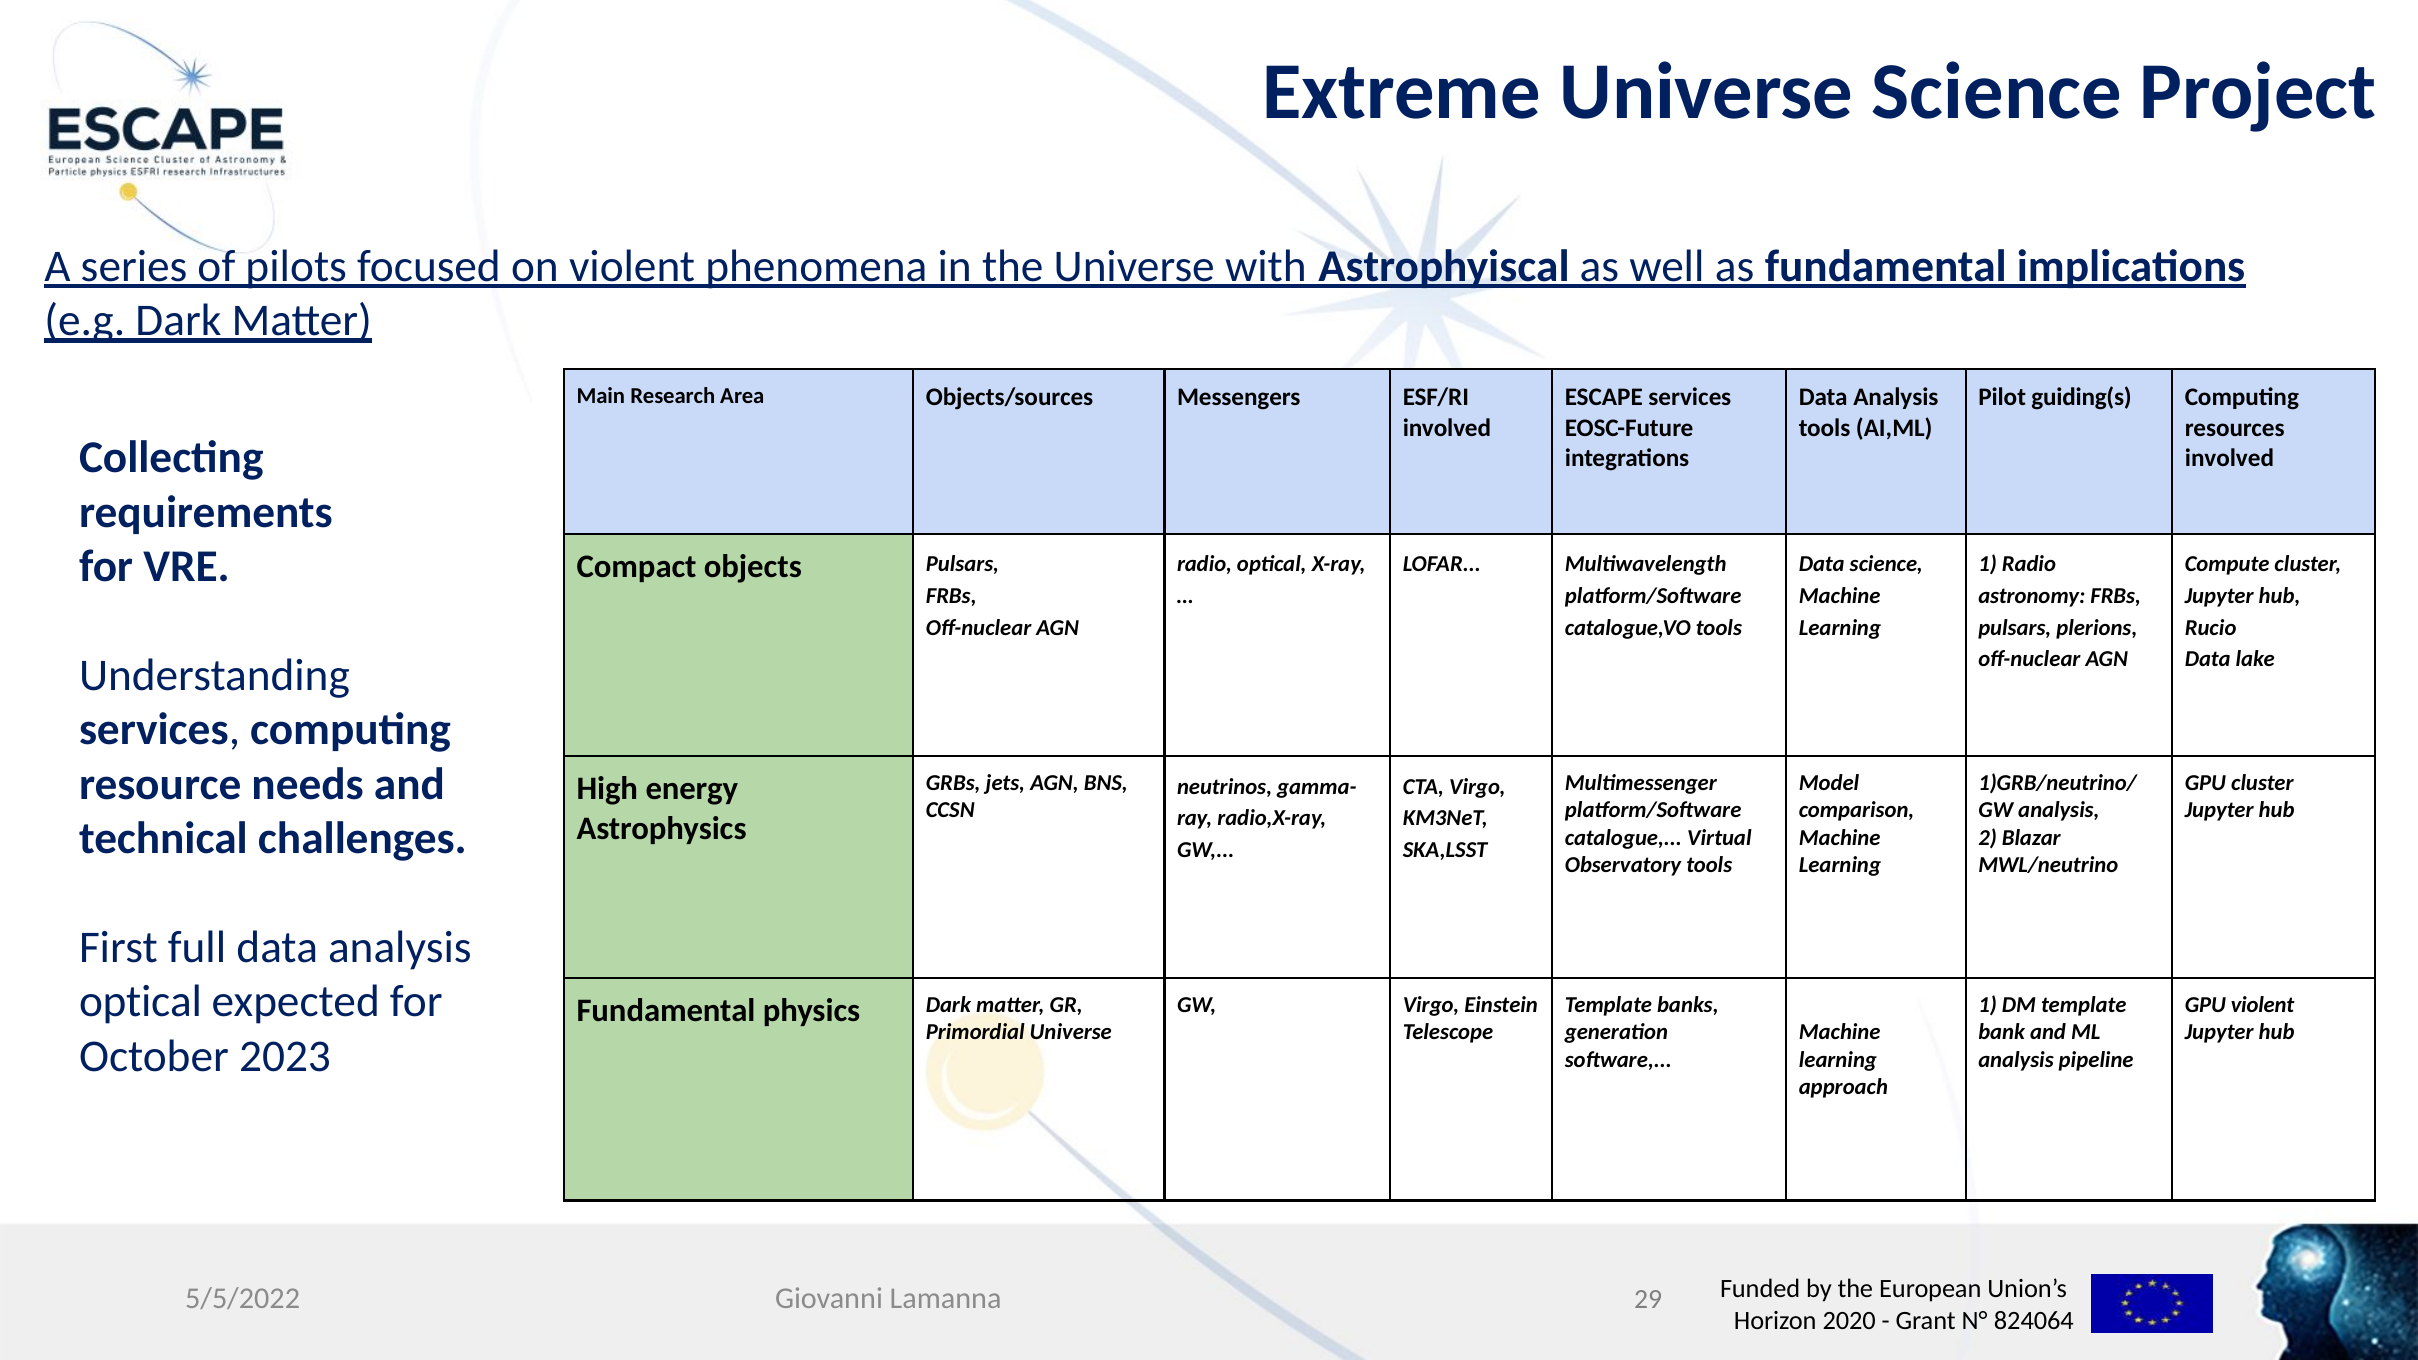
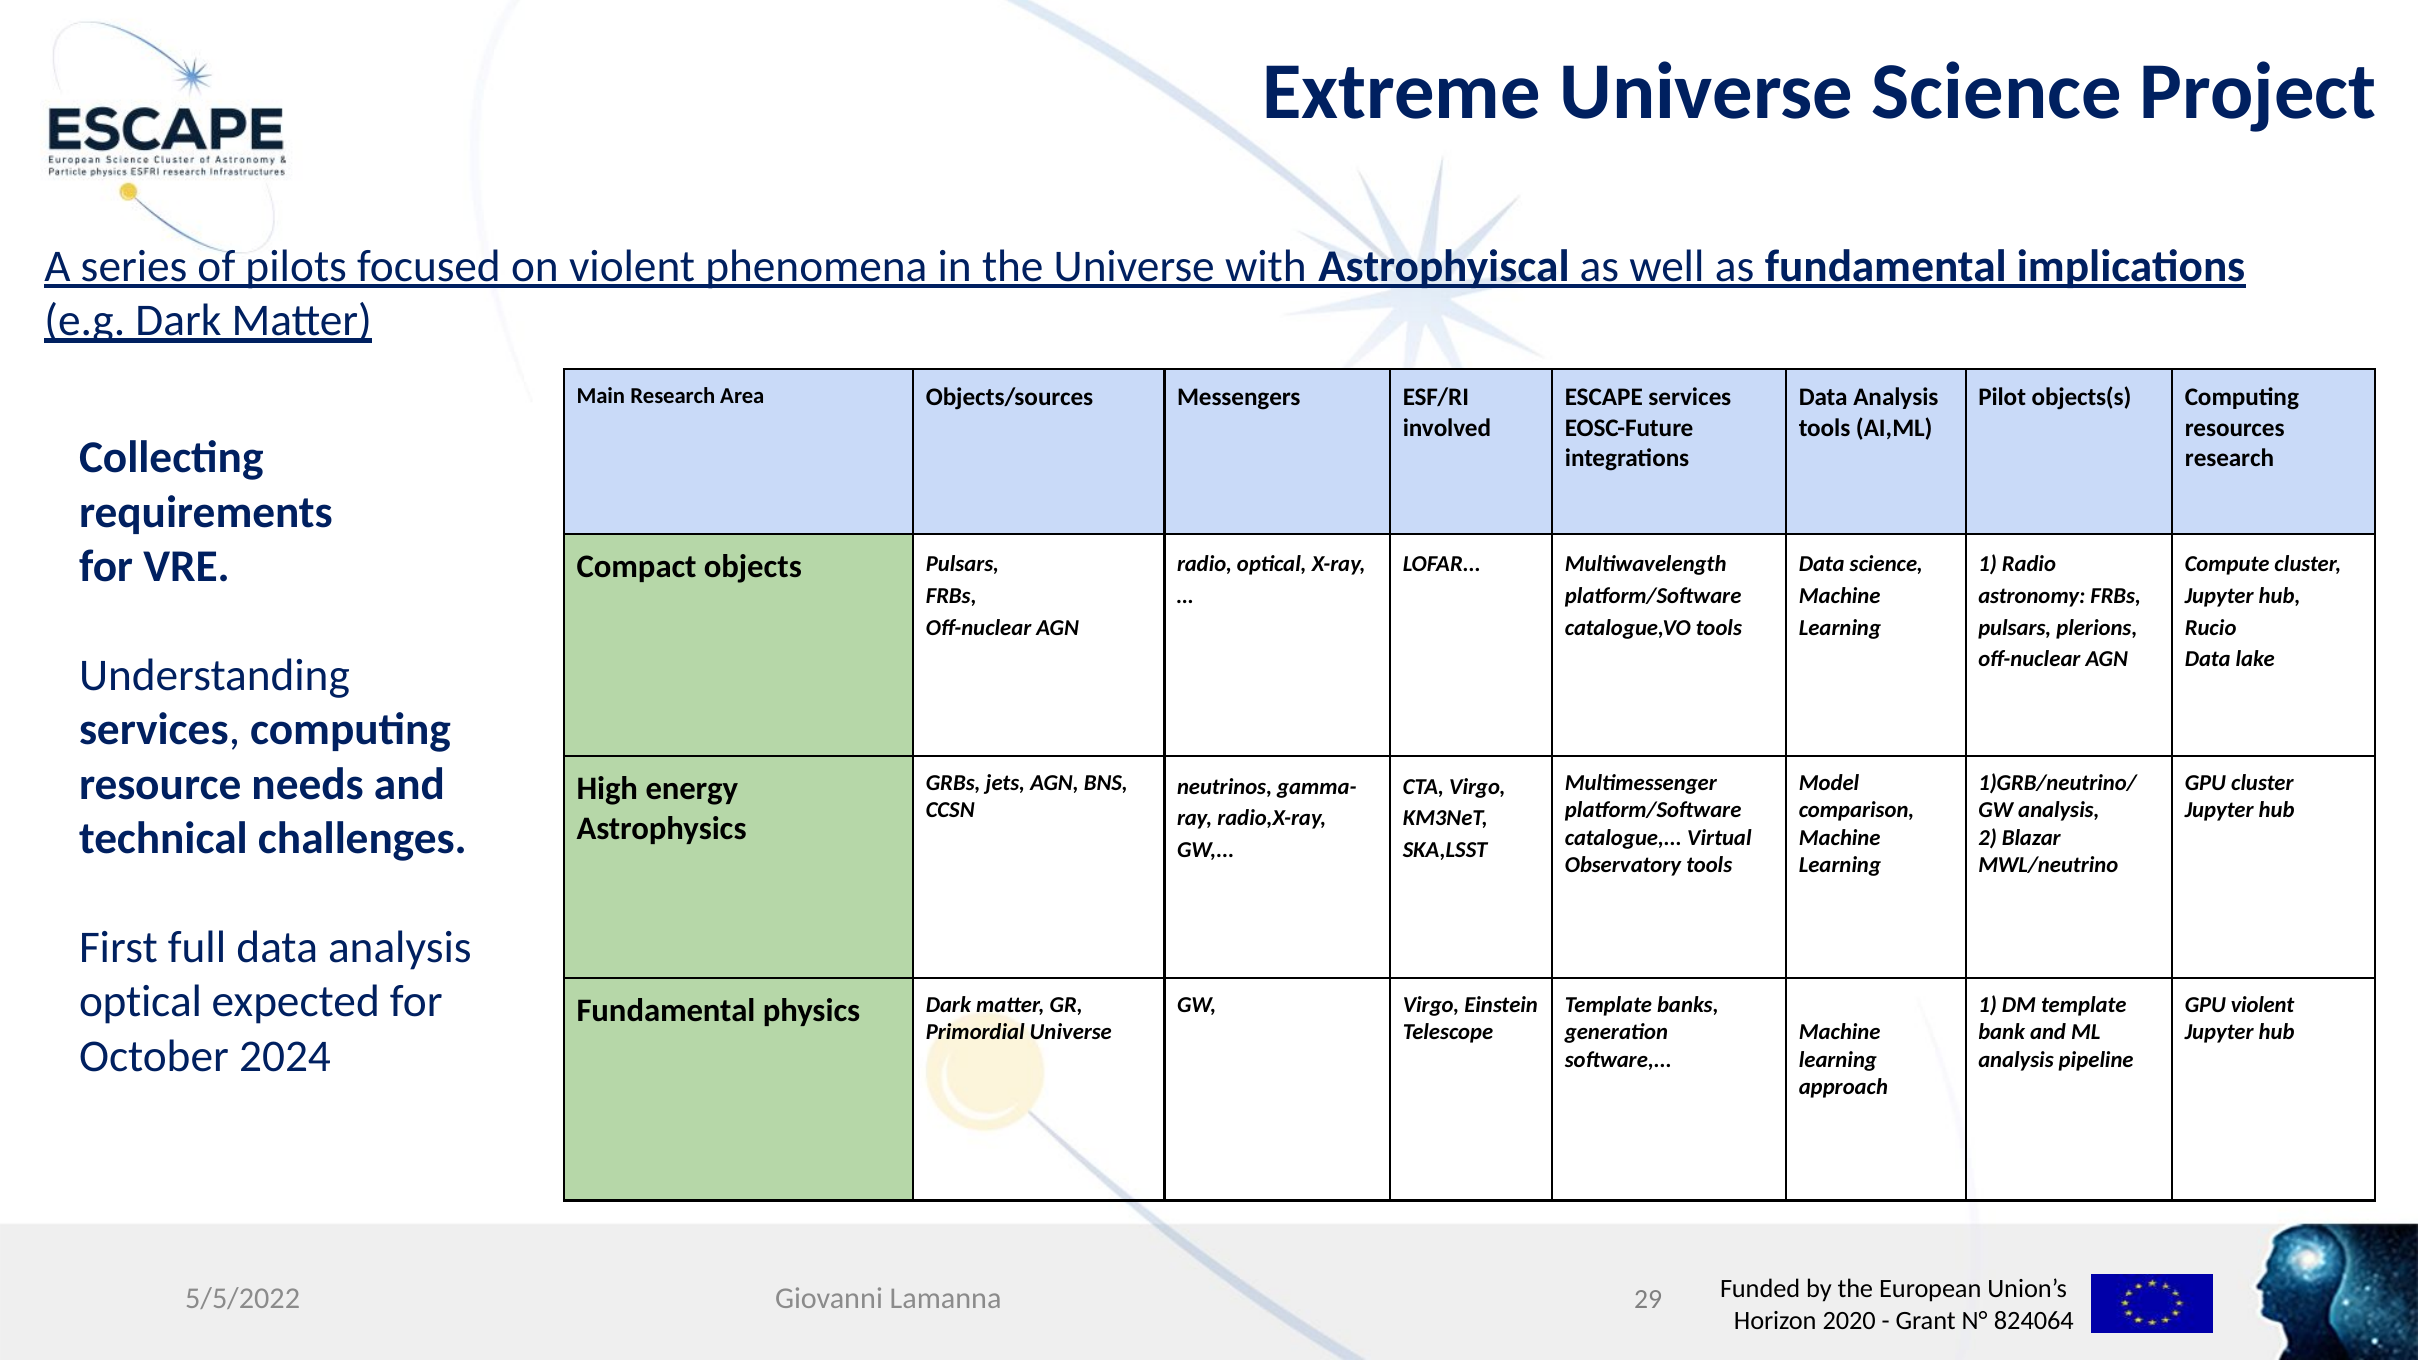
guiding(s: guiding(s -> objects(s (2082, 397)
involved: involved -> research (2229, 458)
2023: 2023 -> 2024 (285, 1056)
